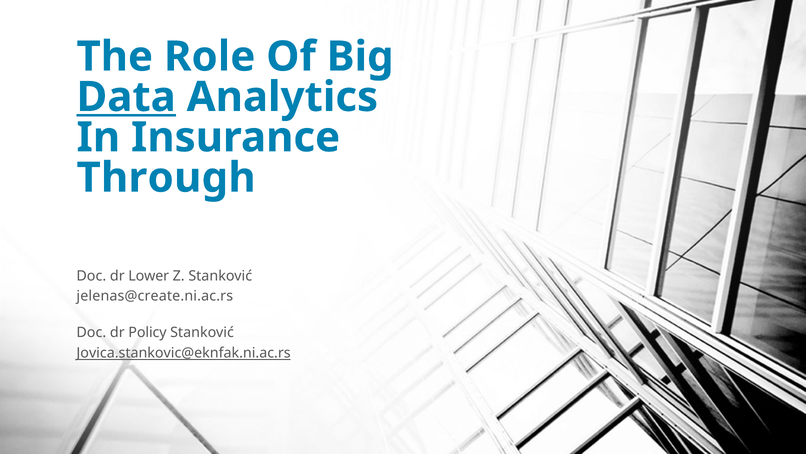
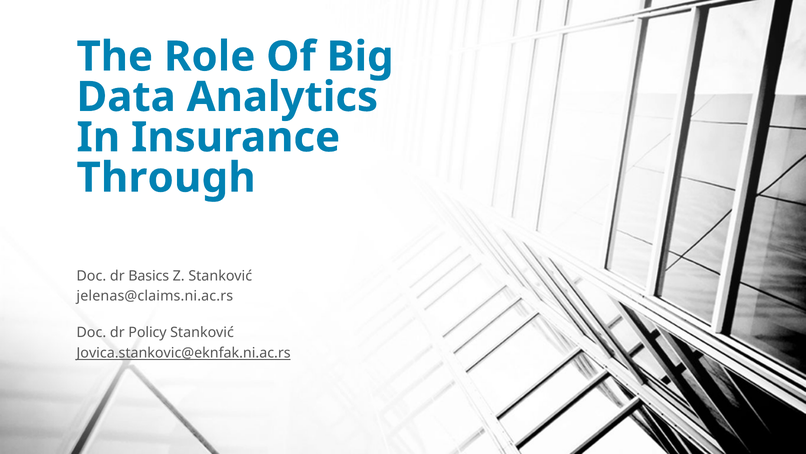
Data underline: present -> none (126, 97)
Lower: Lower -> Basics (149, 275)
jelenas@create.ni.ac.rs: jelenas@create.ni.ac.rs -> jelenas@claims.ni.ac.rs (155, 296)
